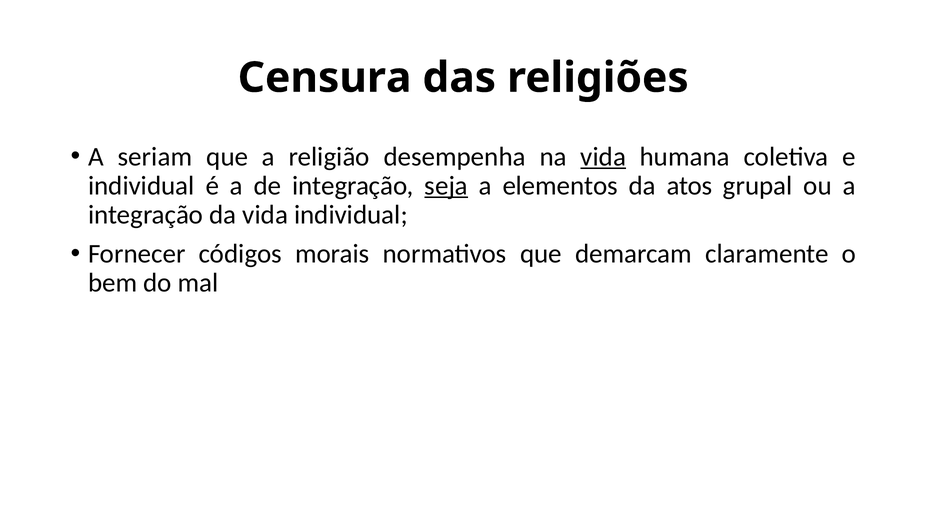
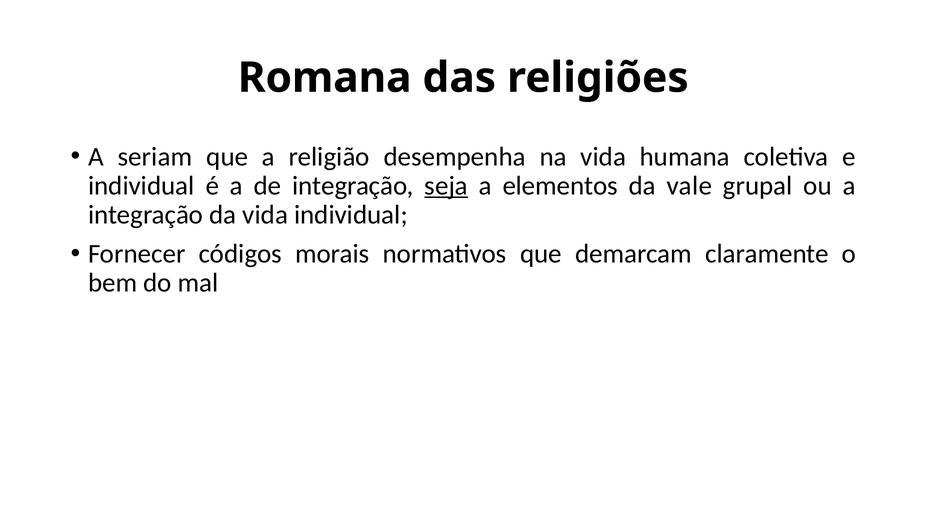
Censura: Censura -> Romana (325, 78)
vida underline: present -> none (603, 157)
atos: atos -> vale (689, 186)
